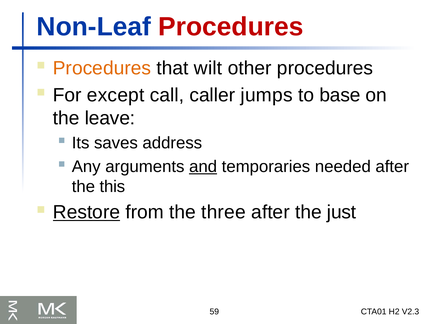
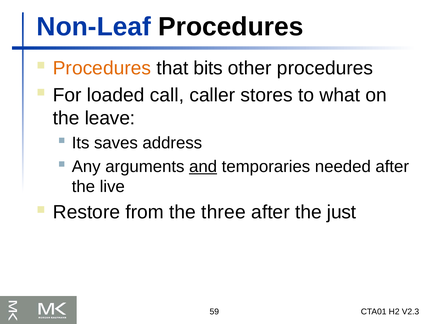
Procedures colour: red -> black (231, 27)
wilt: wilt -> bits (208, 68)
except: except -> loaded (116, 95)
jumps: jumps -> stores (267, 95)
base: base -> what (340, 95)
this: this -> live (112, 187)
Restore underline: present -> none (86, 212)
